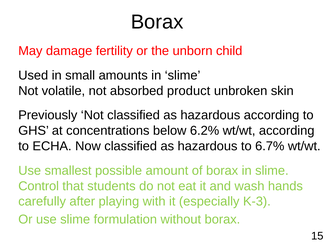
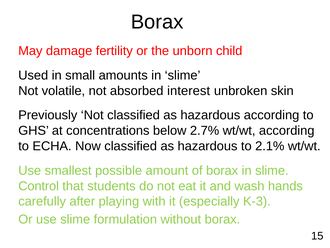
product: product -> interest (189, 91)
6.2%: 6.2% -> 2.7% (205, 130)
6.7%: 6.7% -> 2.1% (270, 146)
